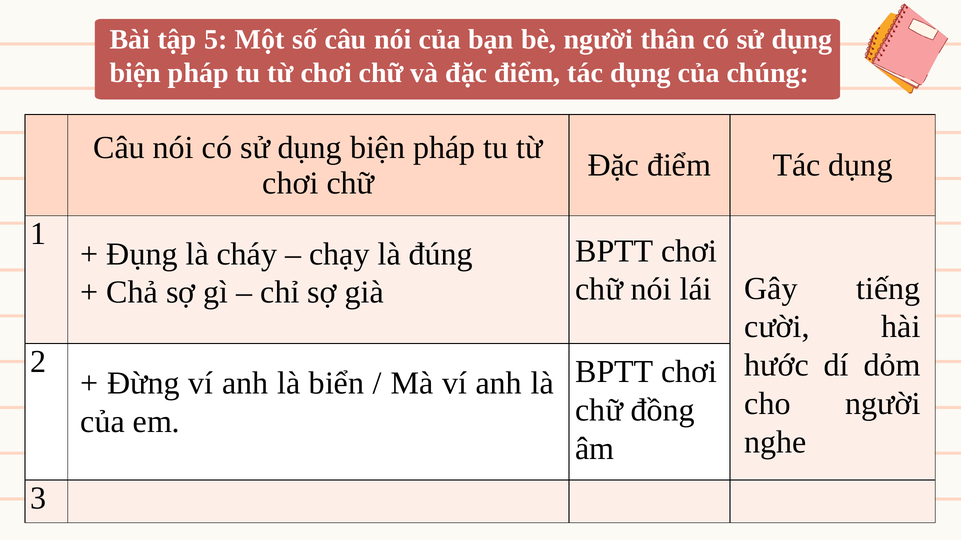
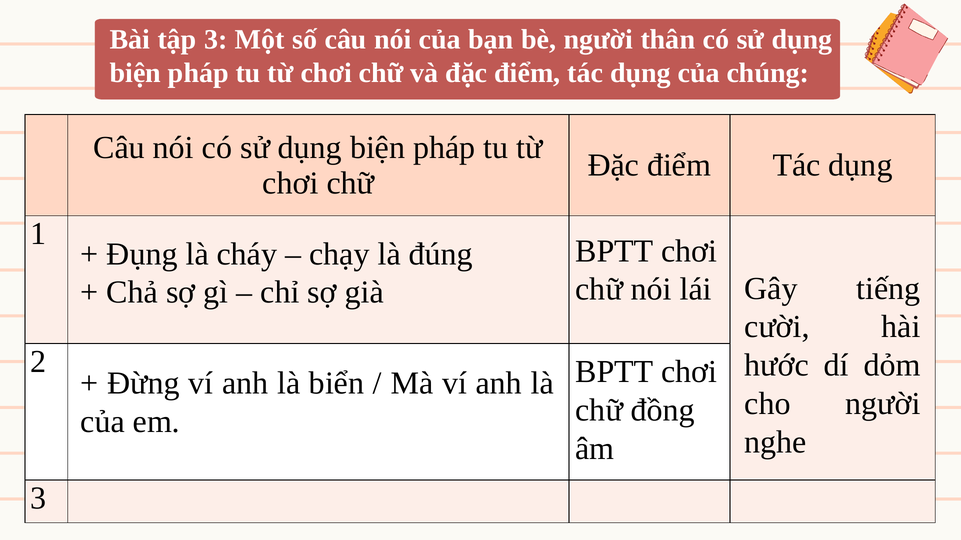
tập 5: 5 -> 3 (216, 40)
